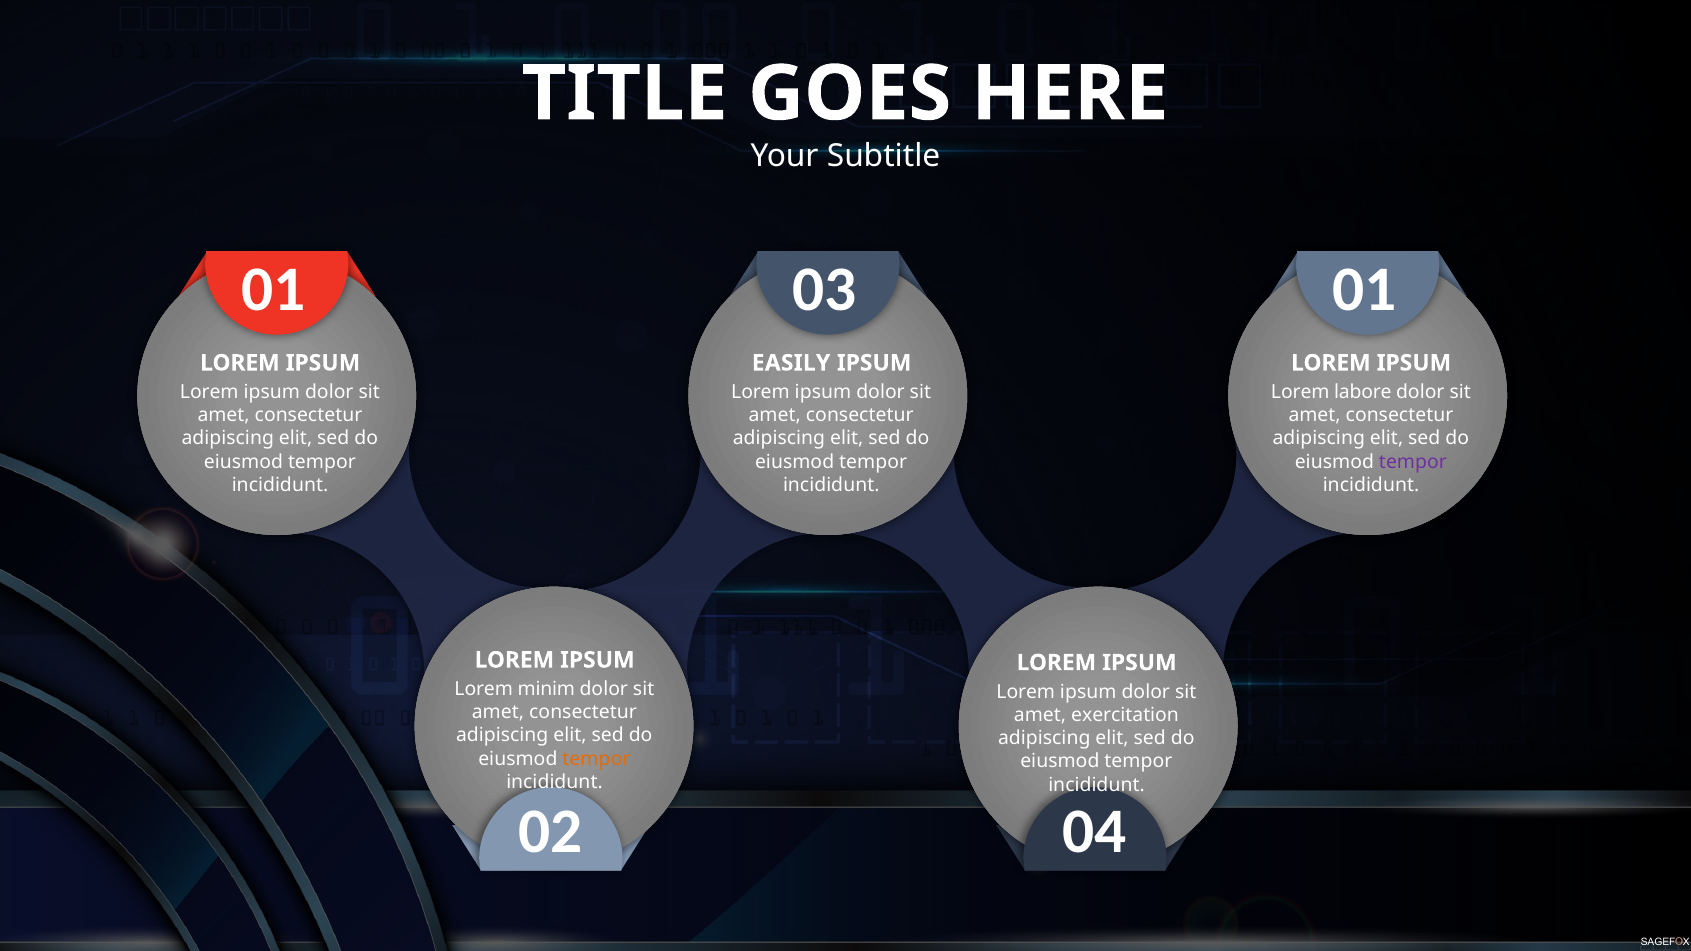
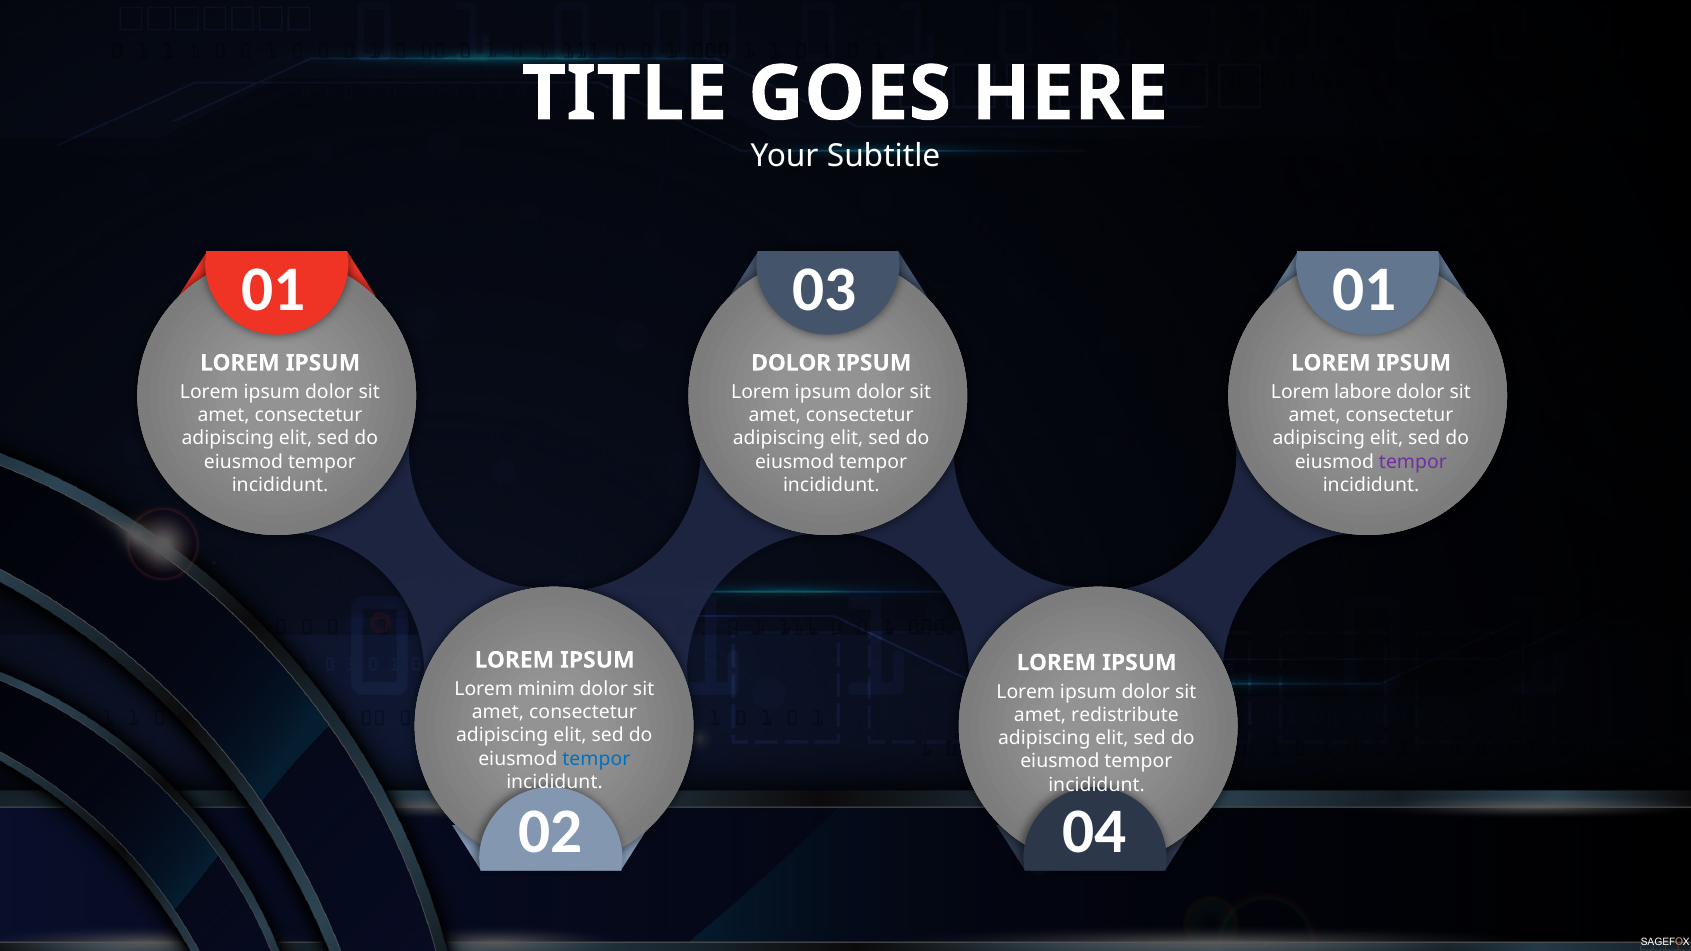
EASILY: EASILY -> DOLOR (791, 363)
exercitation: exercitation -> redistribute (1125, 715)
tempor colour: orange -> blue (596, 759)
